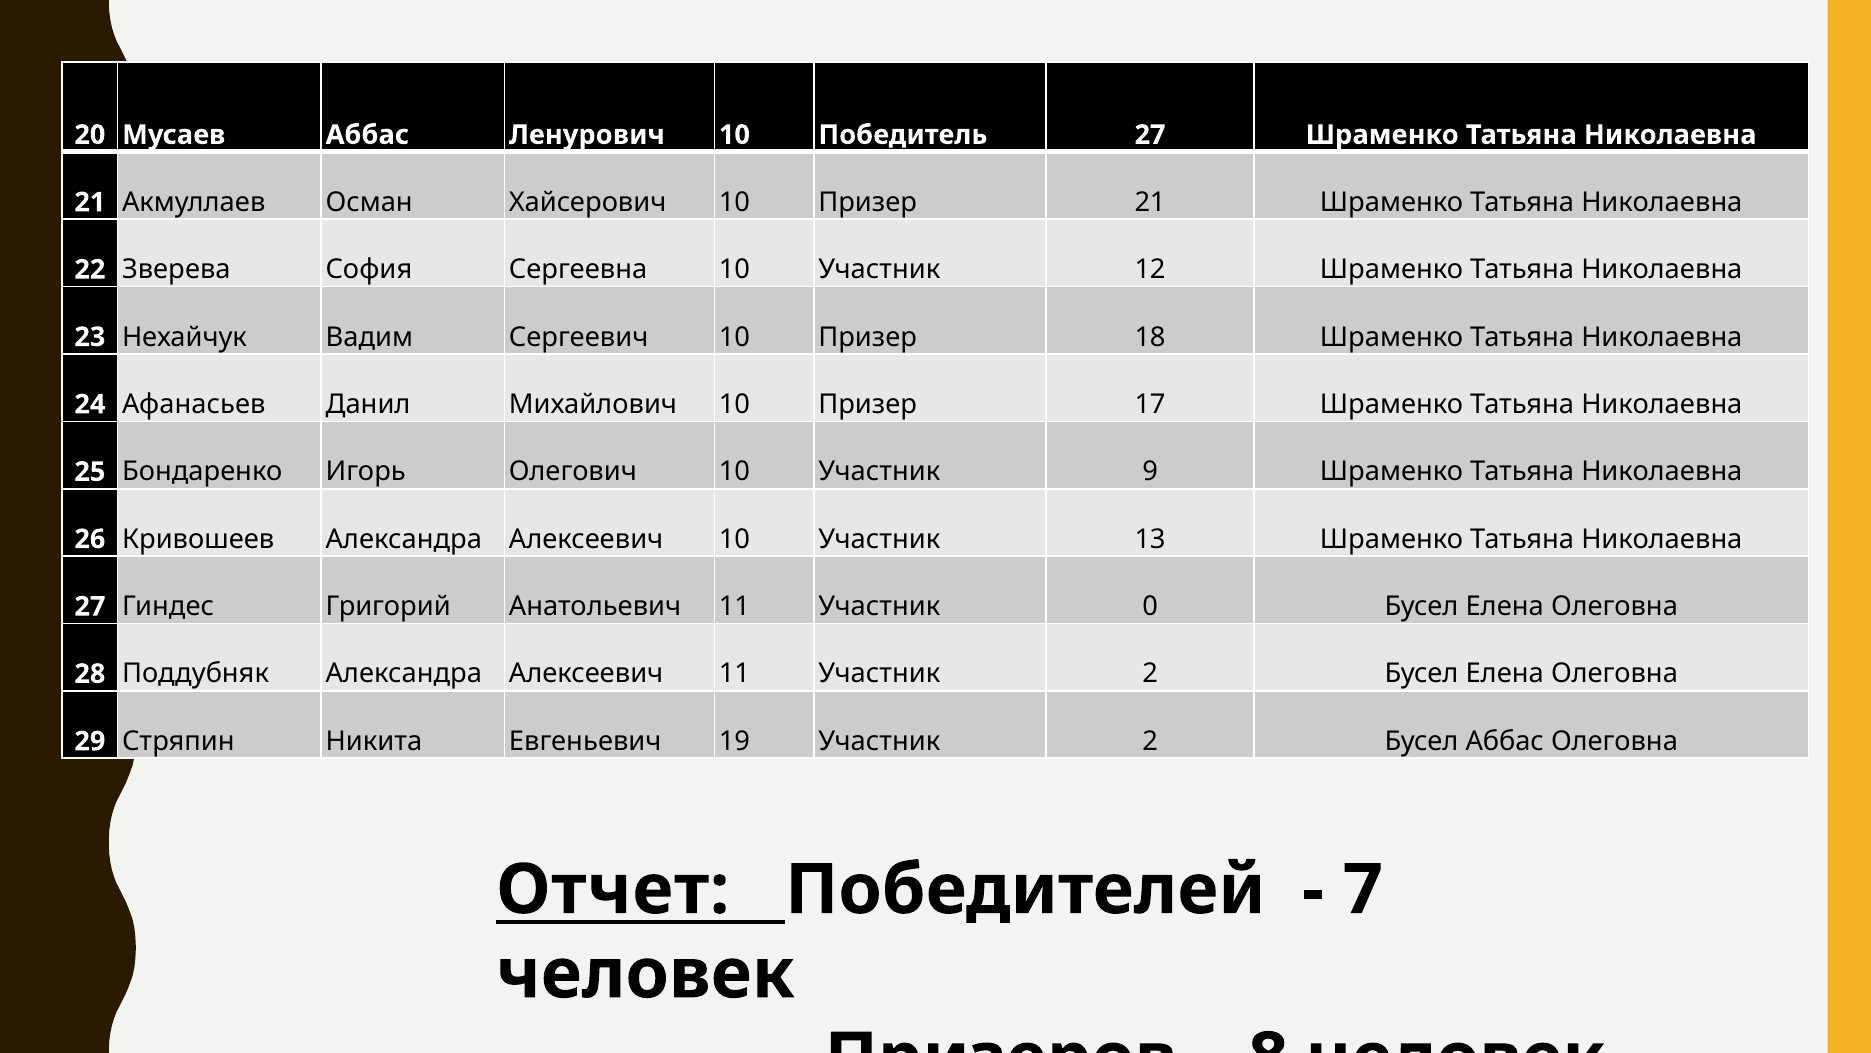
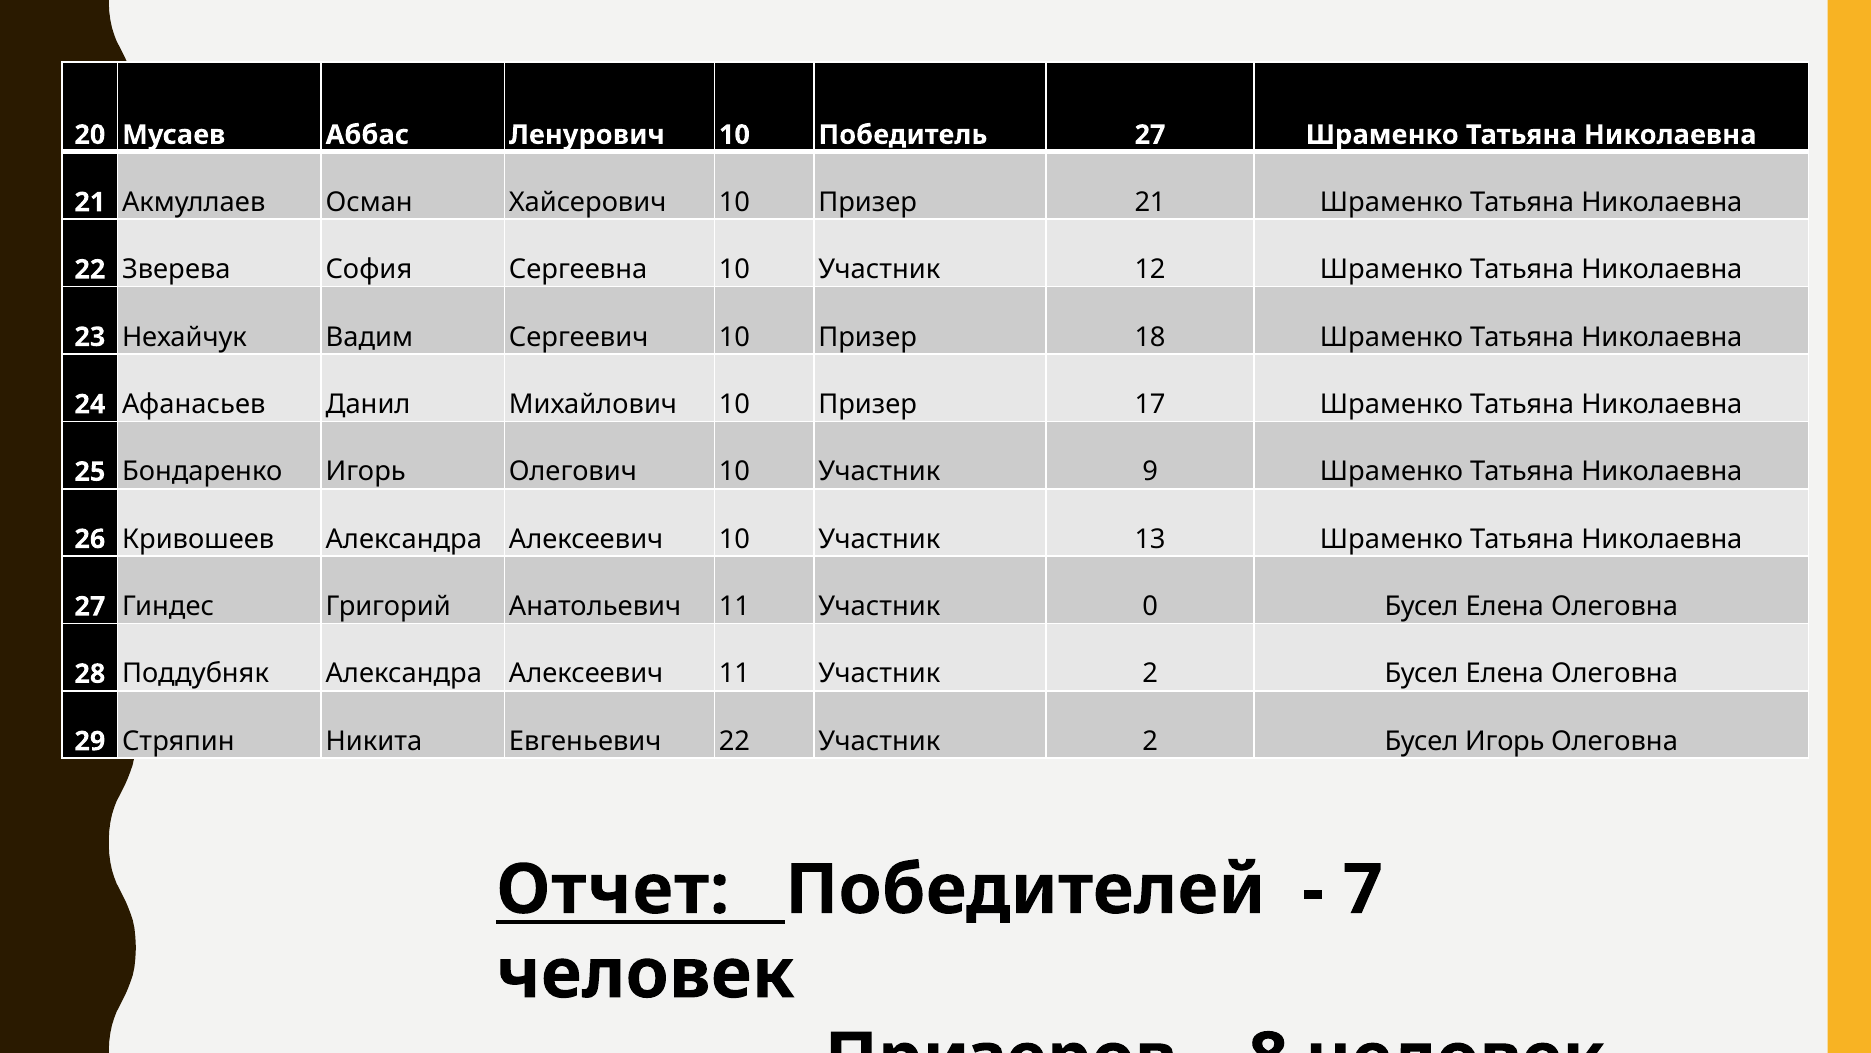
Евгеньевич 19: 19 -> 22 (735, 741)
Бусел Аббас: Аббас -> Игорь (1505, 741)
